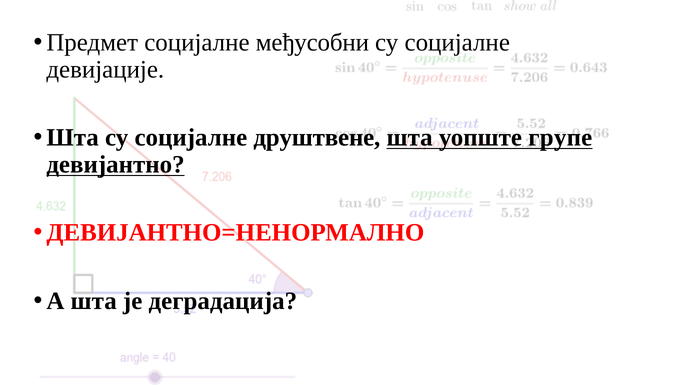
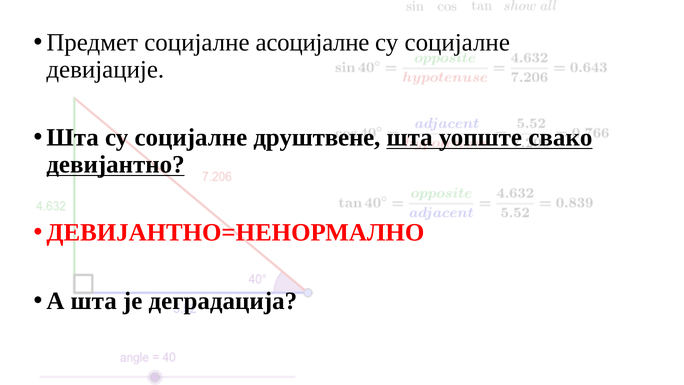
међусобни: међусобни -> асоцијалне (312, 42)
групе: групе -> свако (560, 137)
